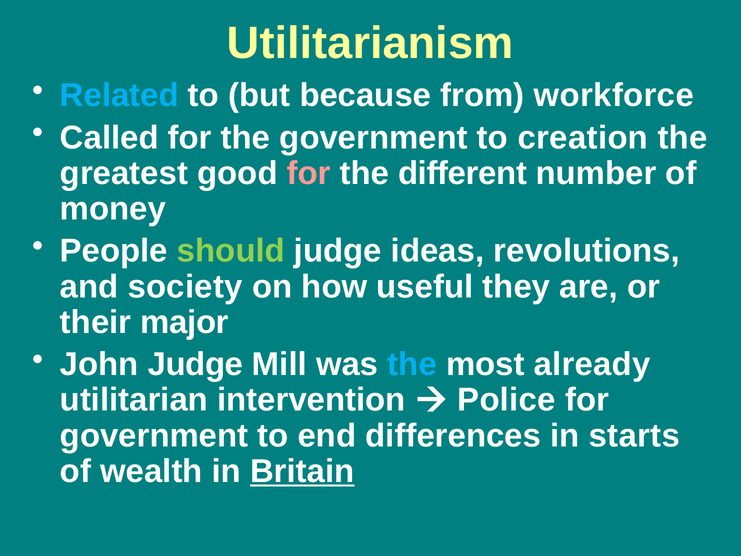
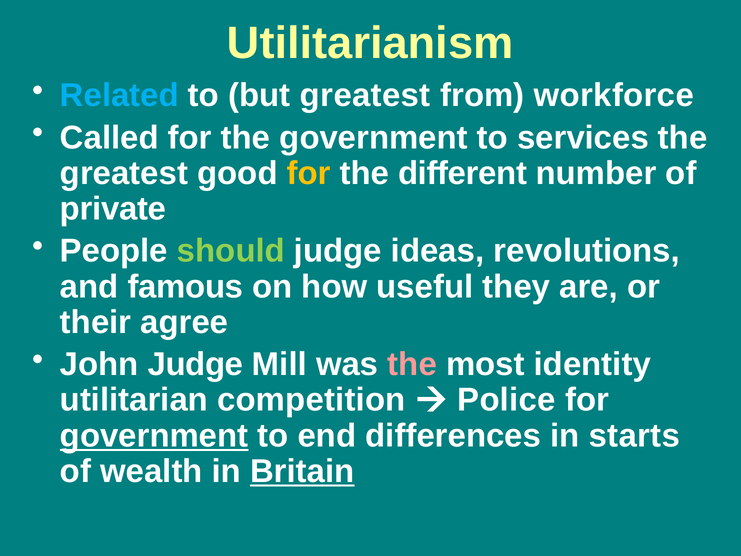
but because: because -> greatest (365, 95)
creation: creation -> services (583, 138)
for colour: pink -> yellow (309, 173)
money: money -> private (113, 209)
society: society -> famous (185, 287)
major: major -> agree (184, 322)
the colour: light blue -> pink (412, 364)
already: already -> identity (592, 364)
intervention: intervention -> competition (311, 400)
government underline: none -> present (154, 436)
